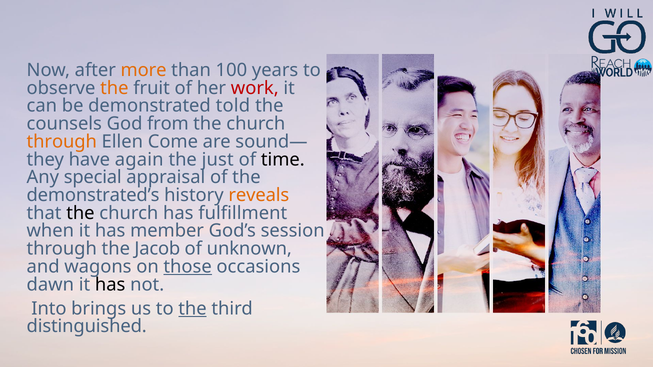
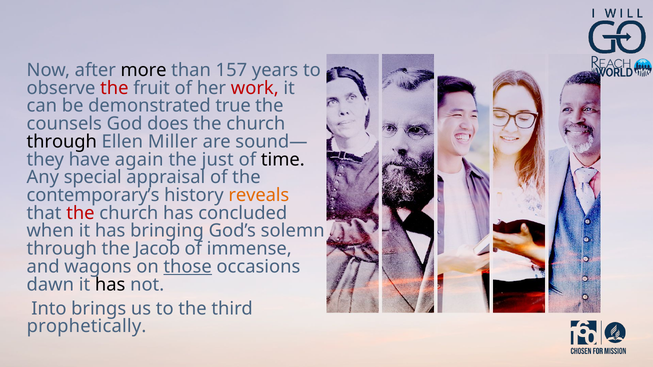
more colour: orange -> black (144, 70)
100: 100 -> 157 (231, 70)
the colour: orange -> red (114, 88)
told: told -> true (233, 106)
from: from -> does (168, 124)
through colour: orange -> black (62, 142)
Come: Come -> Miller (173, 142)
demonstrated’s: demonstrated’s -> contemporary’s (93, 195)
the colour: black -> red (80, 213)
fulfillment: fulfillment -> concluded (243, 213)
member: member -> bringing (167, 231)
session: session -> solemn (293, 231)
unknown: unknown -> immense (249, 249)
the underline: present -> none (193, 309)
distinguished: distinguished -> prophetically (87, 327)
